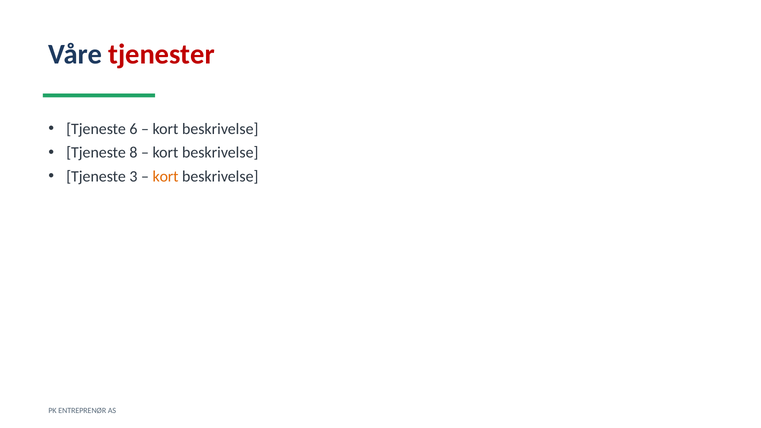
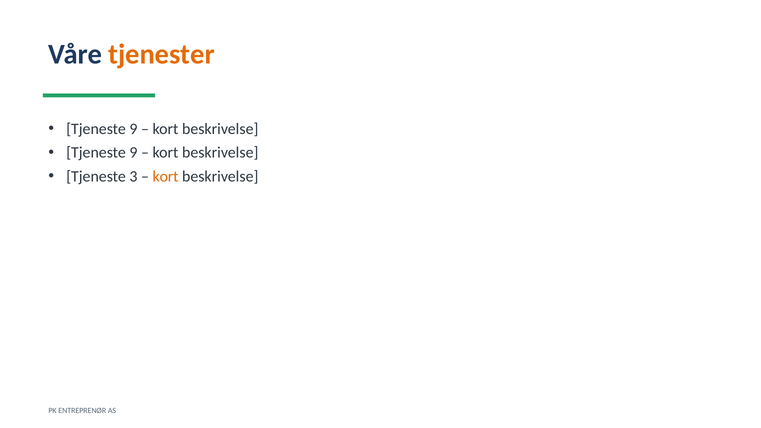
tjenester colour: red -> orange (162, 54)
6: 6 -> 9 (133, 129)
8: 8 -> 9 (133, 153)
